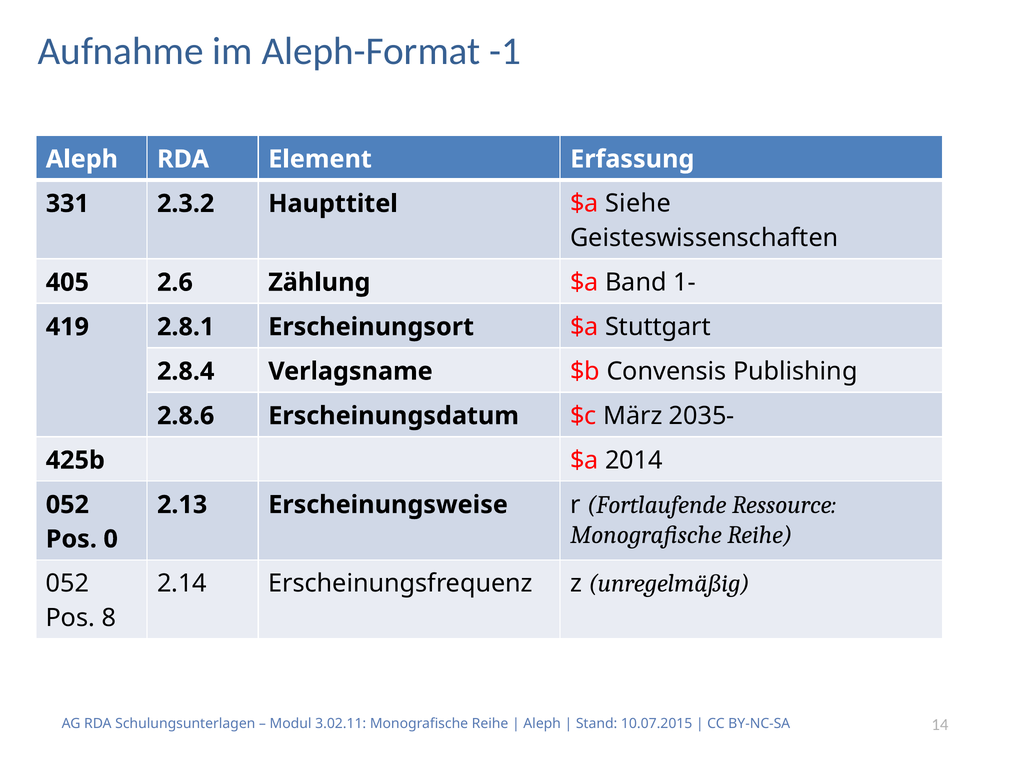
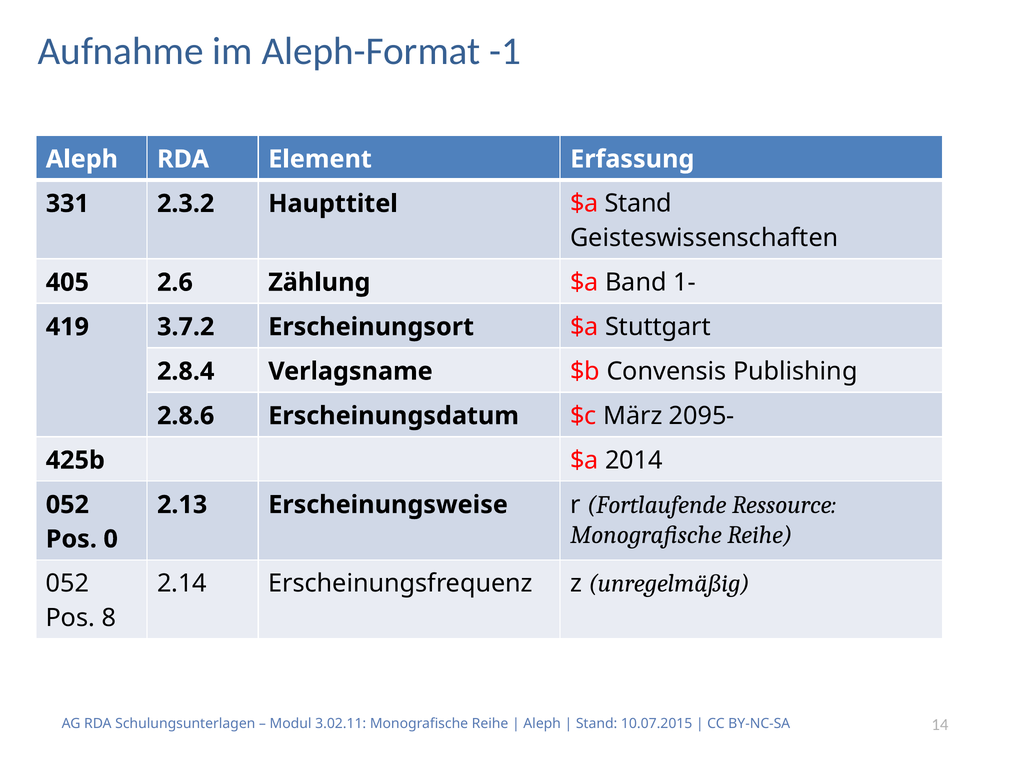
$a Siehe: Siehe -> Stand (638, 204)
2.8.1: 2.8.1 -> 3.7.2 (186, 327)
2035-: 2035- -> 2095- (702, 416)
